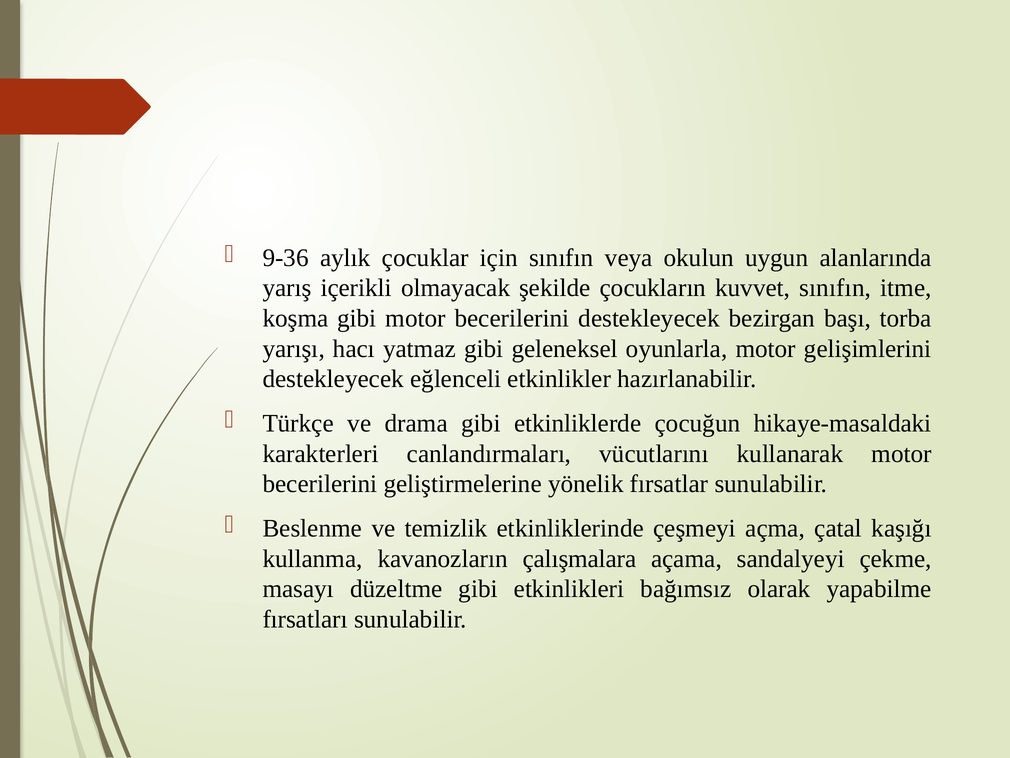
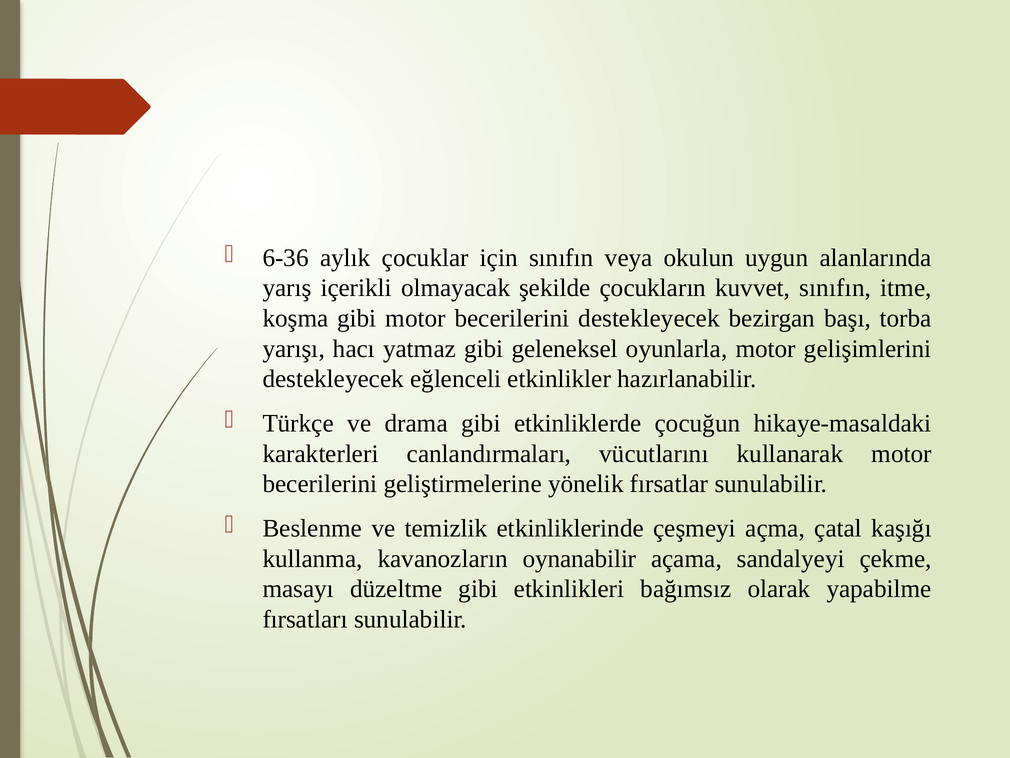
9-36: 9-36 -> 6-36 (286, 258)
çalışmalara: çalışmalara -> oynanabilir (580, 558)
